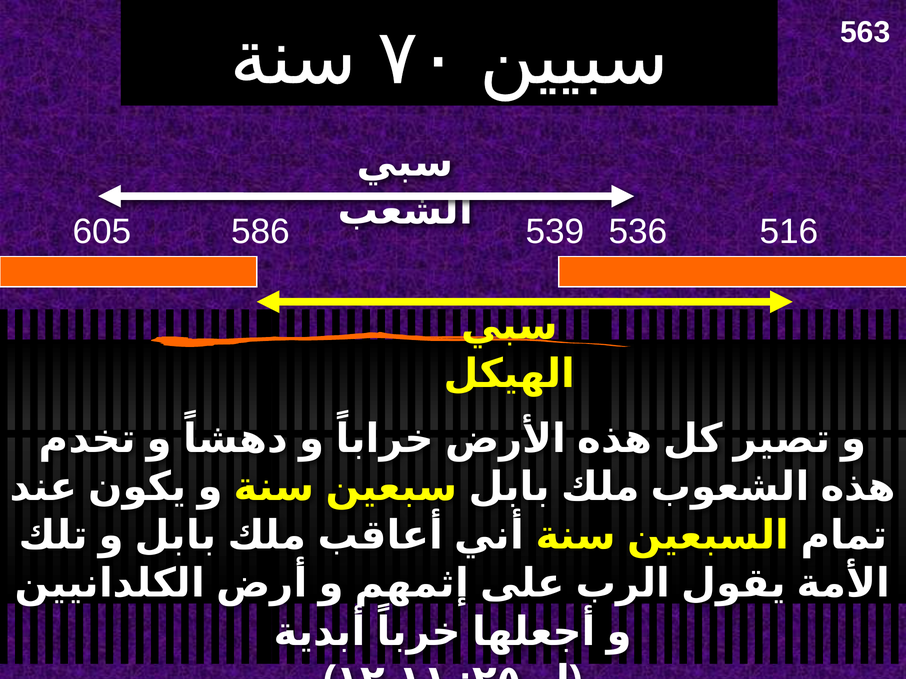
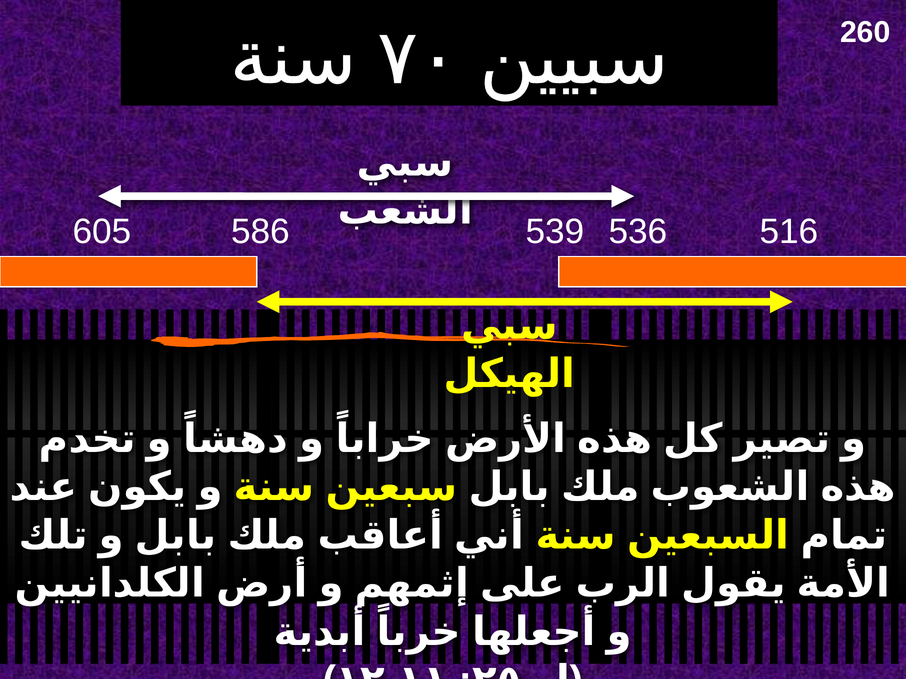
563: 563 -> 260 (865, 32)
